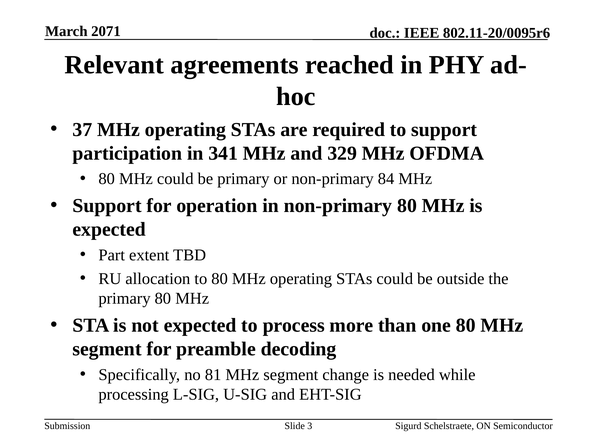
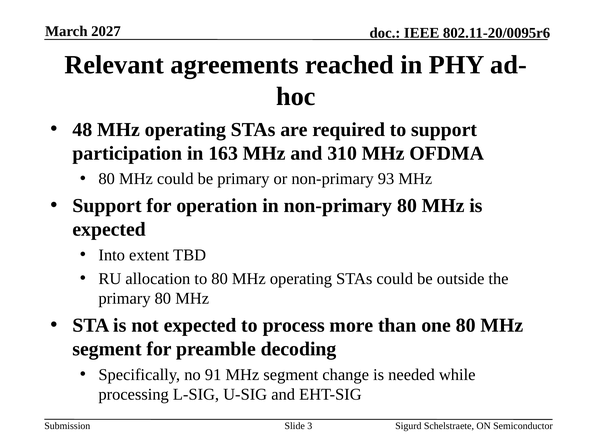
2071: 2071 -> 2027 (106, 31)
37: 37 -> 48 (82, 130)
341: 341 -> 163 (223, 153)
329: 329 -> 310 (342, 153)
84: 84 -> 93 (386, 179)
Part: Part -> Into (112, 255)
81: 81 -> 91 (213, 375)
